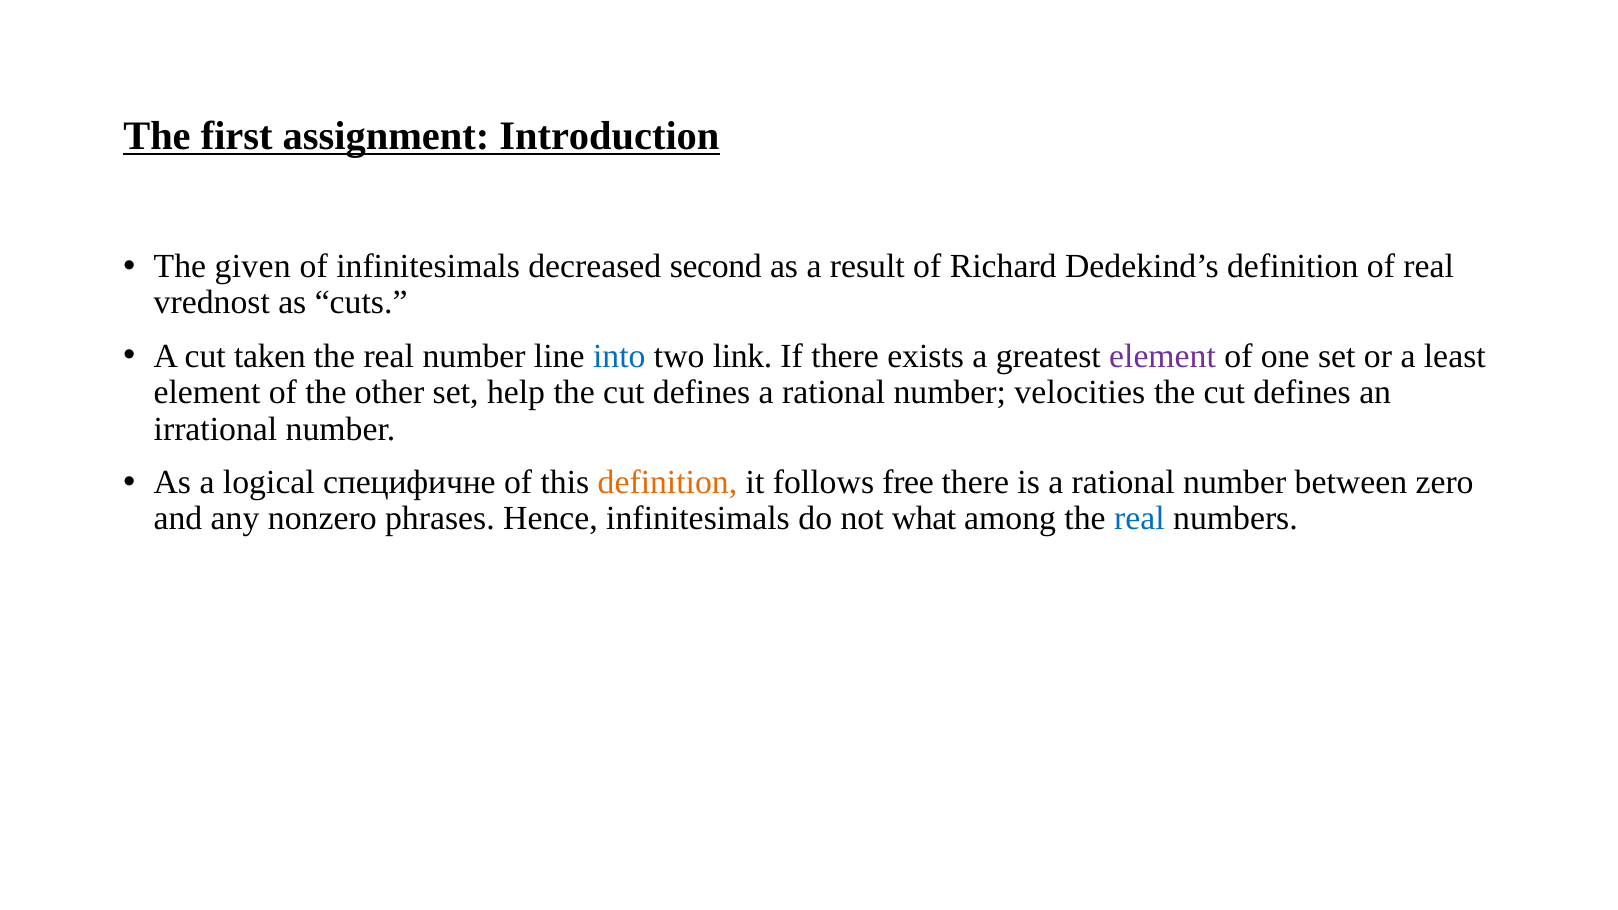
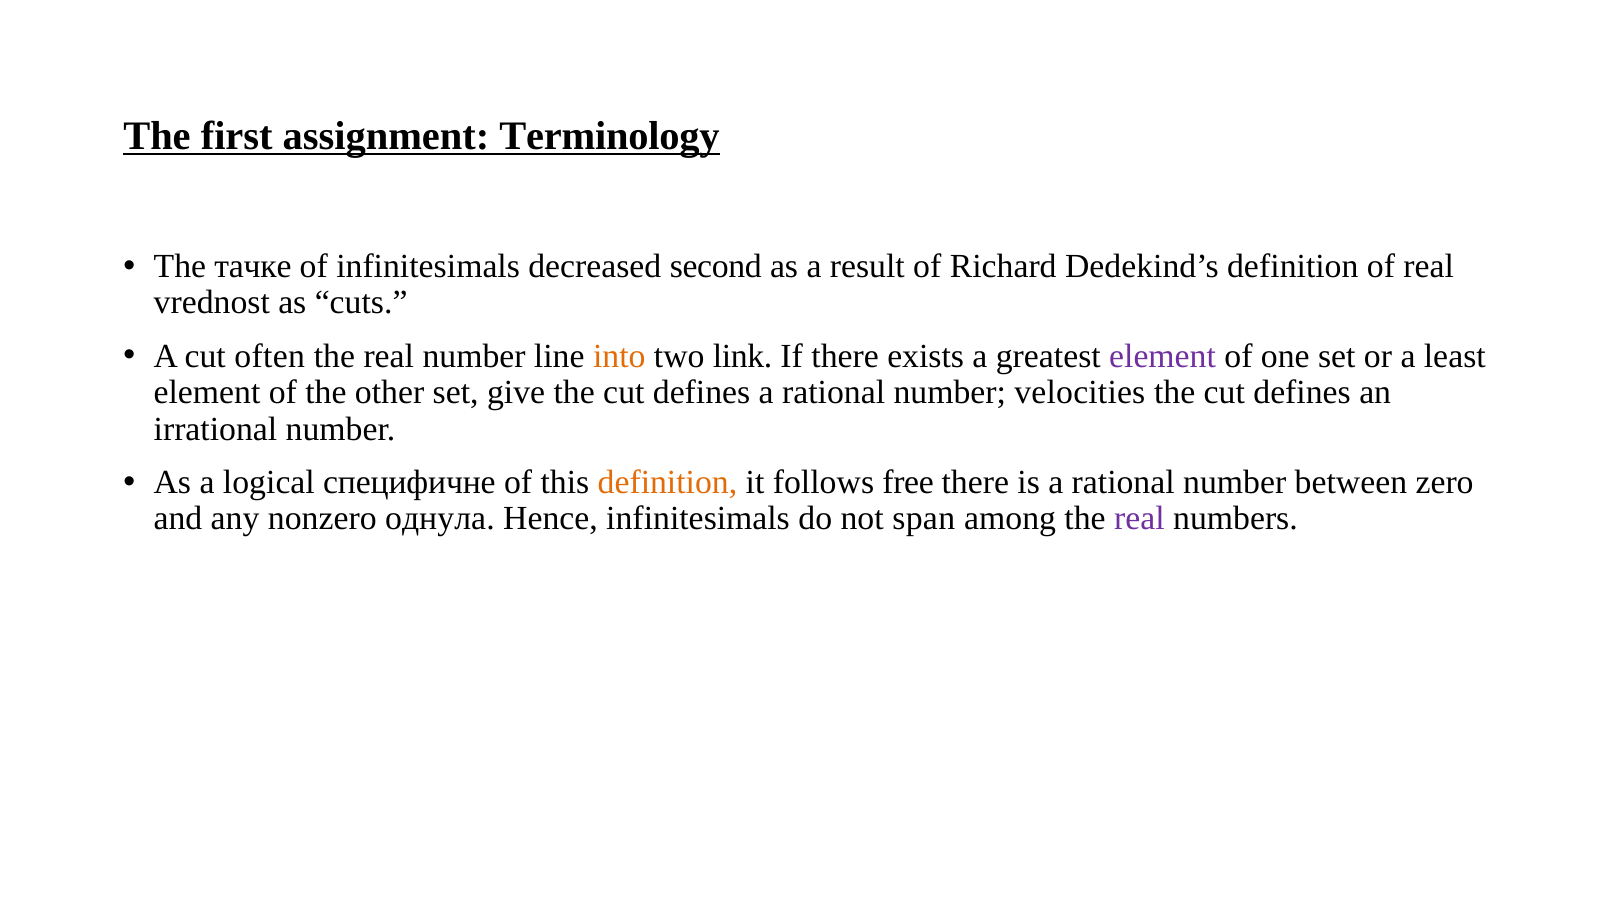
Introduction: Introduction -> Terminology (610, 136)
given: given -> тачке (253, 266)
taken: taken -> often (270, 356)
into colour: blue -> orange (619, 356)
help: help -> give (516, 393)
phrases: phrases -> однула (440, 519)
what: what -> span (924, 519)
real colour: blue -> purple (1139, 519)
